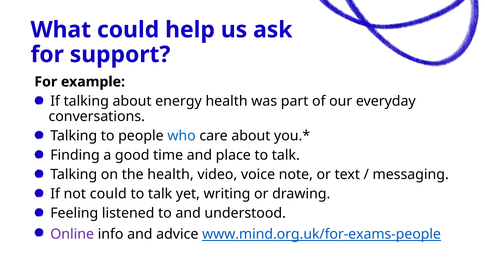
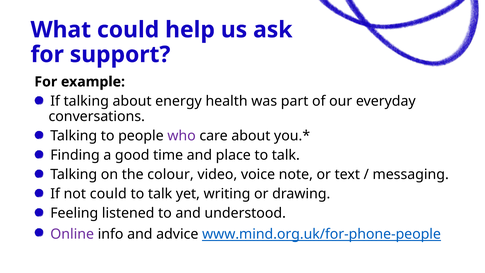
who colour: blue -> purple (182, 136)
the health: health -> colour (170, 174)
www.mind.org.uk/for-exams-people: www.mind.org.uk/for-exams-people -> www.mind.org.uk/for-phone-people (322, 234)
